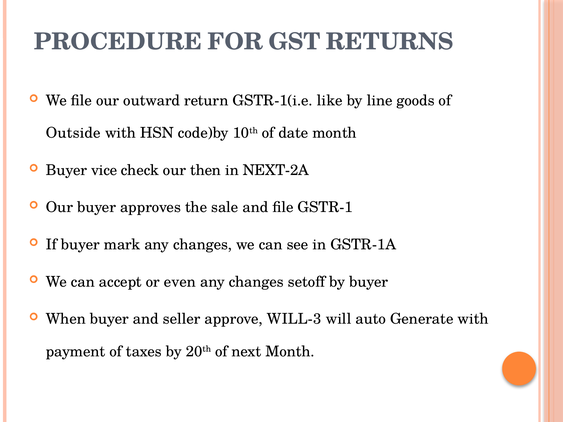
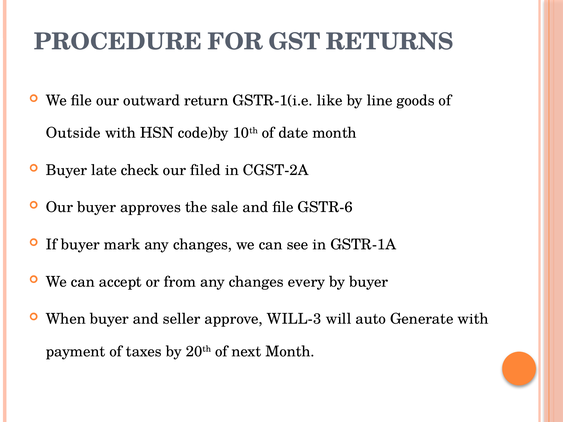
vice: vice -> late (104, 170)
then: then -> filed (205, 170)
NEXT-2A: NEXT-2A -> CGST-2A (276, 170)
GSTR-1: GSTR-1 -> GSTR-6 (325, 208)
even: even -> from (180, 282)
setoff: setoff -> every (307, 282)
